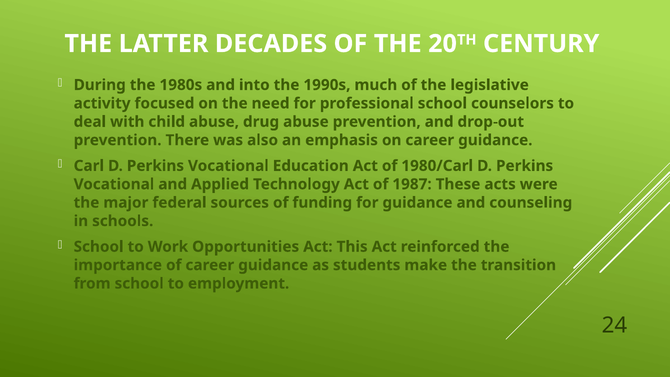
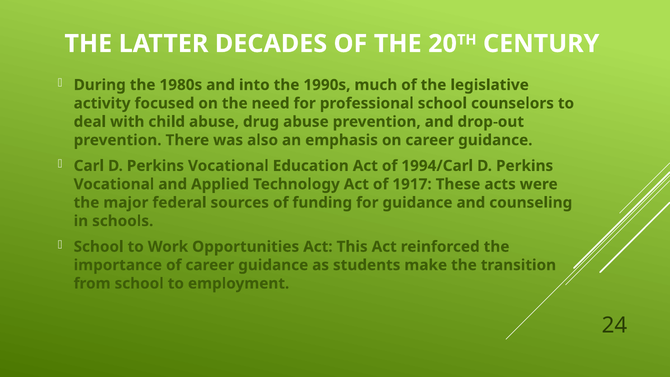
1980/Carl: 1980/Carl -> 1994/Carl (437, 166)
1987: 1987 -> 1917 (412, 184)
